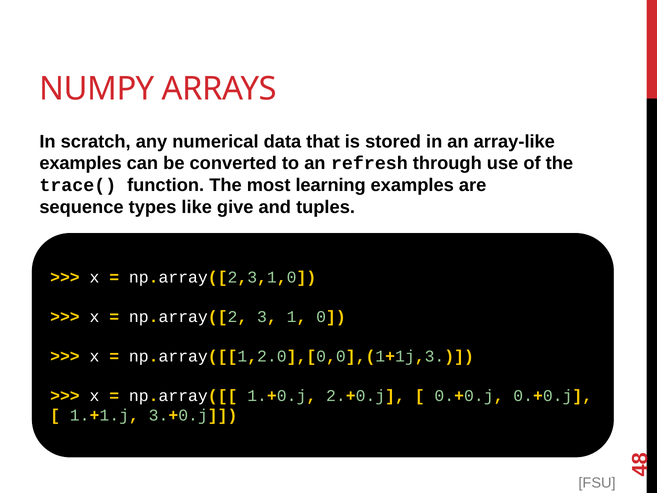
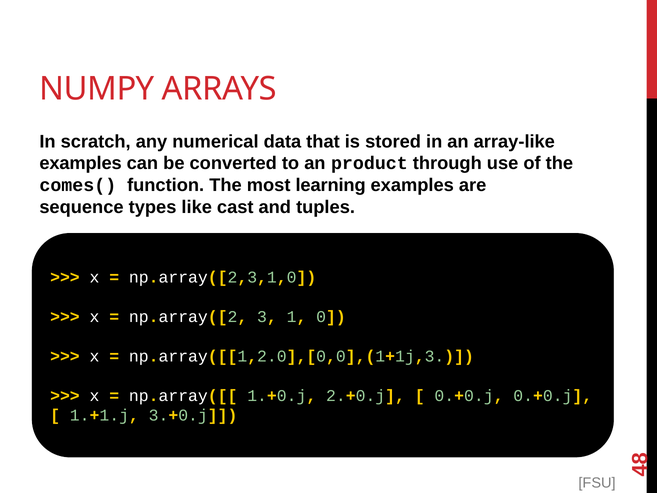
refresh: refresh -> product (369, 163)
trace(: trace( -> comes( (78, 185)
give: give -> cast (235, 207)
